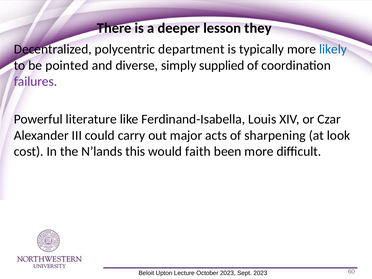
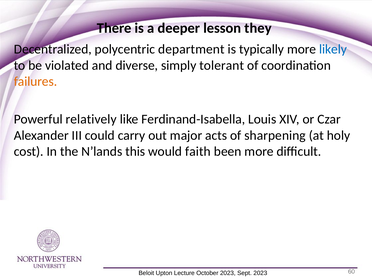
pointed: pointed -> violated (67, 65)
supplied: supplied -> tolerant (222, 65)
failures colour: purple -> orange (36, 82)
literature: literature -> relatively (91, 119)
look: look -> holy (339, 135)
